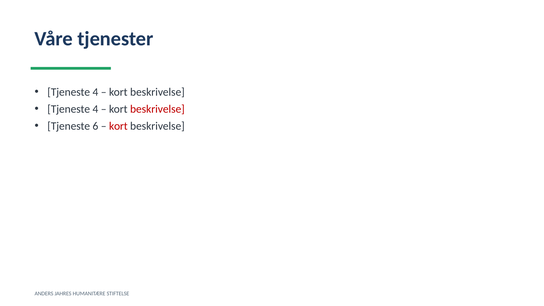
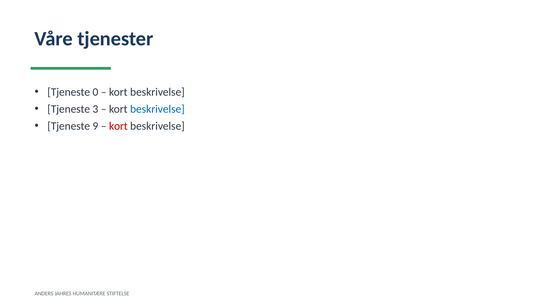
4: 4 -> 0 (95, 92)
4: 4 -> 3 (95, 109)
beskrivelse colour: red -> blue (157, 109)
6: 6 -> 9 (95, 126)
